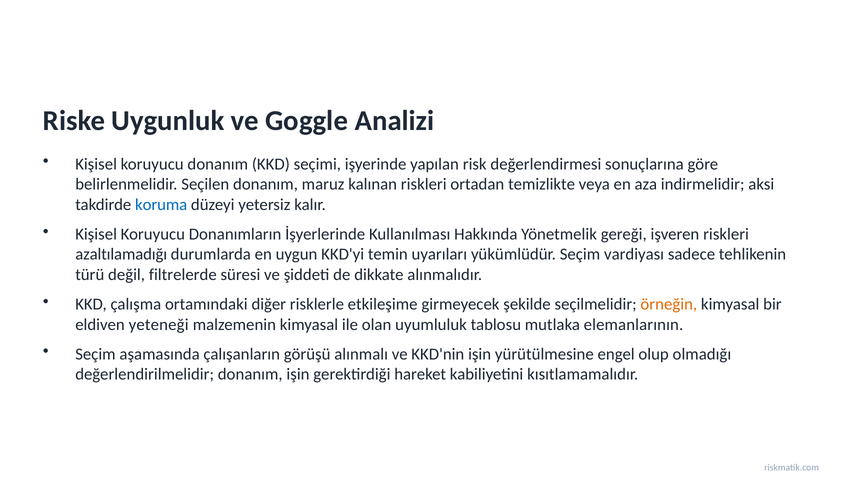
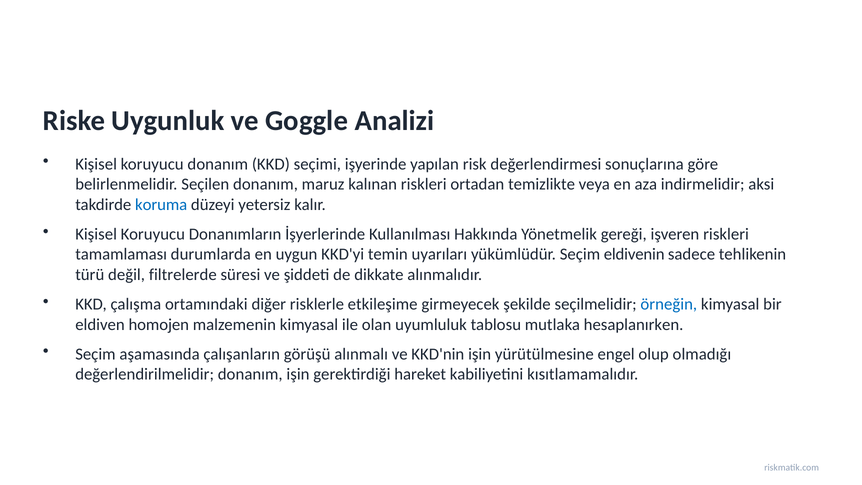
azaltılamadığı: azaltılamadığı -> tamamlaması (121, 254)
vardiyası: vardiyası -> eldivenin (634, 254)
örneğin colour: orange -> blue (669, 304)
yeteneği: yeteneği -> homojen (159, 324)
elemanlarının: elemanlarının -> hesaplanırken (634, 324)
